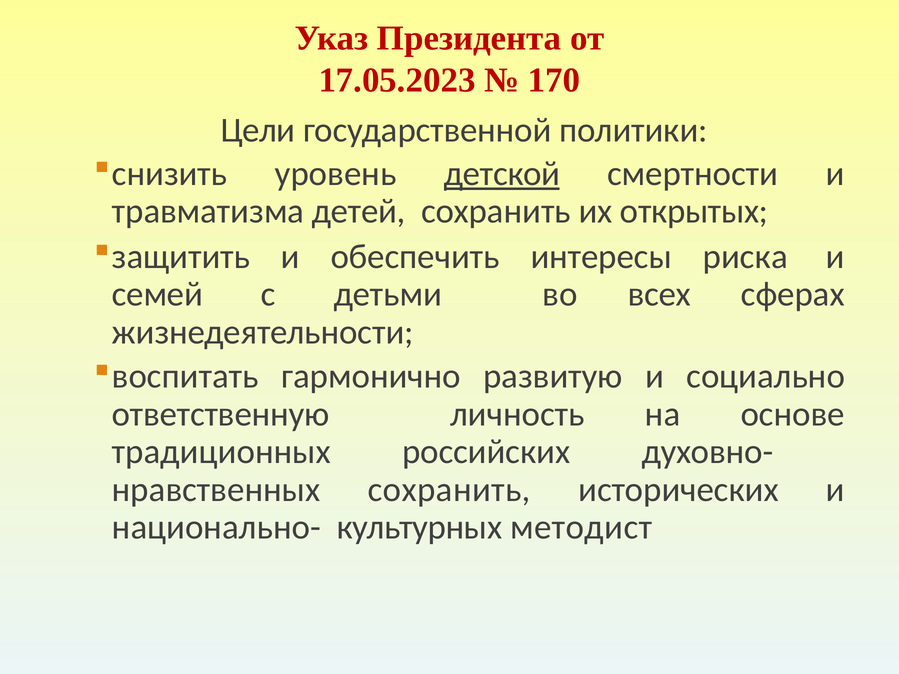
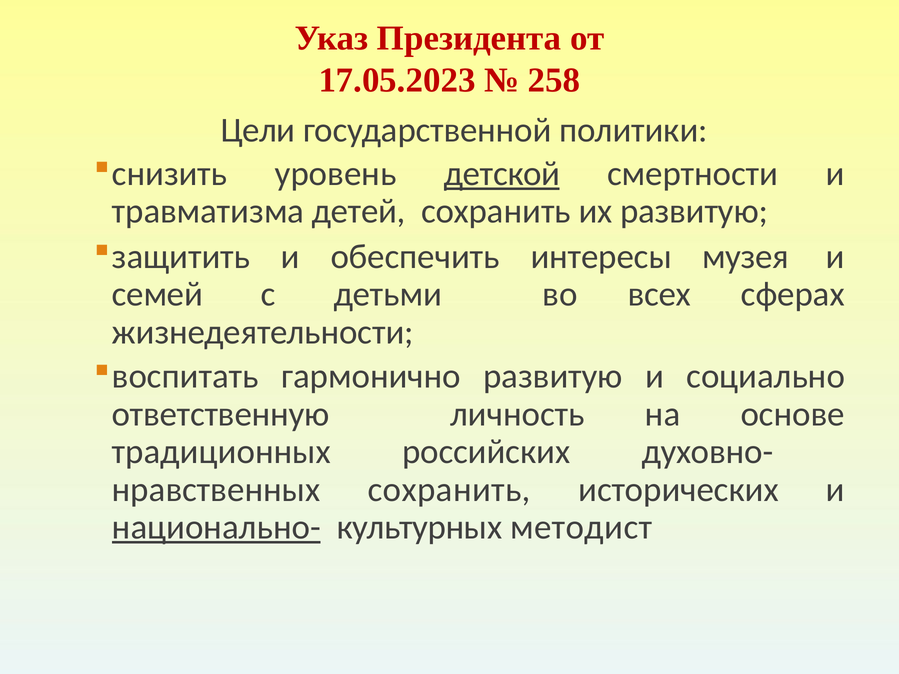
170: 170 -> 258 (554, 80)
их открытых: открытых -> развитую (694, 211)
риска: риска -> музея (745, 257)
национально- underline: none -> present (216, 527)
